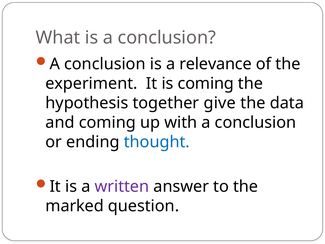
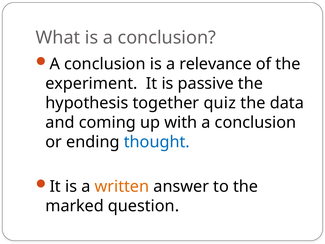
is coming: coming -> passive (206, 83)
give: give -> quiz (220, 103)
written colour: purple -> orange (122, 186)
